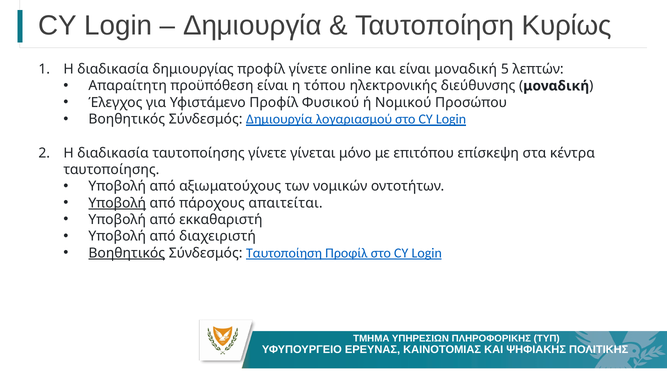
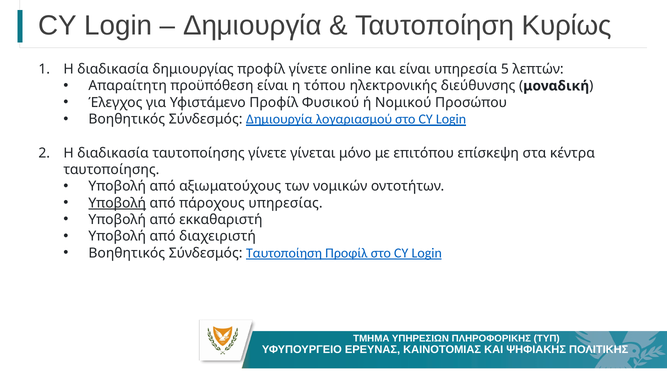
είναι μοναδική: μοναδική -> υπηρεσία (466, 69)
απαιτείται: απαιτείται -> υπηρεσίας (286, 203)
Βοηθητικός underline: present -> none (127, 253)
